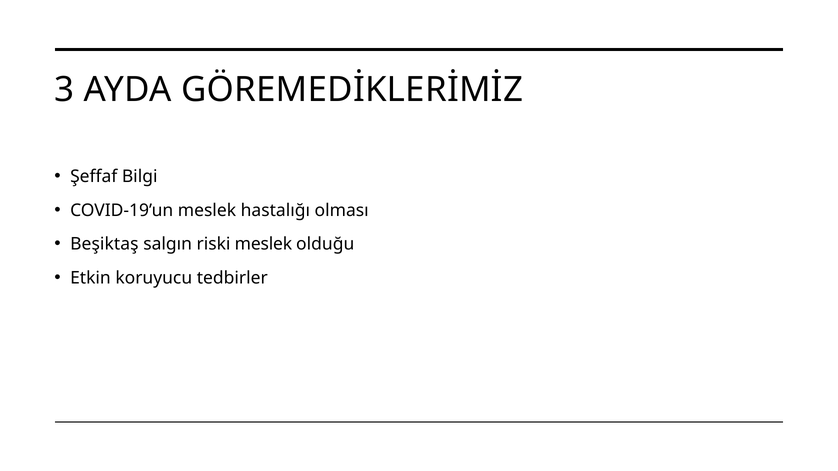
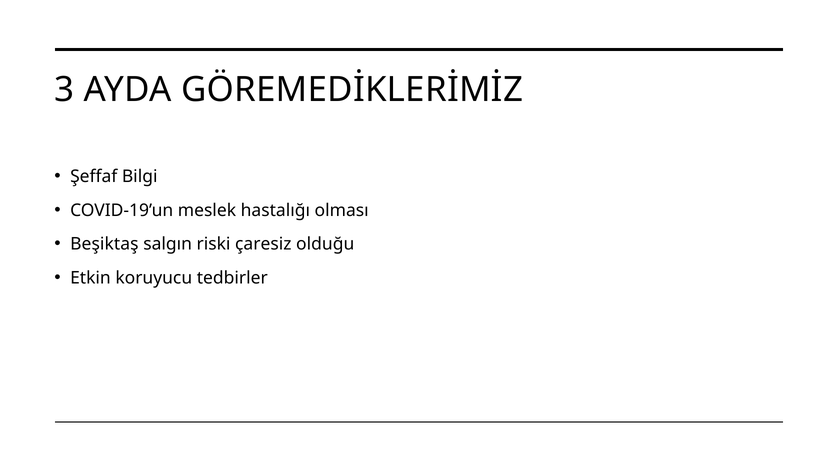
riski meslek: meslek -> çaresiz (263, 244)
